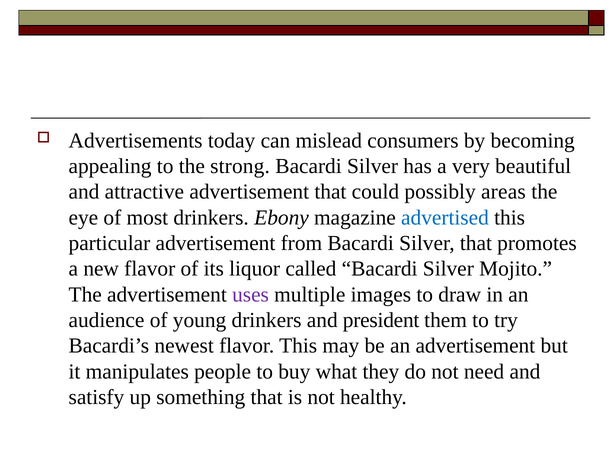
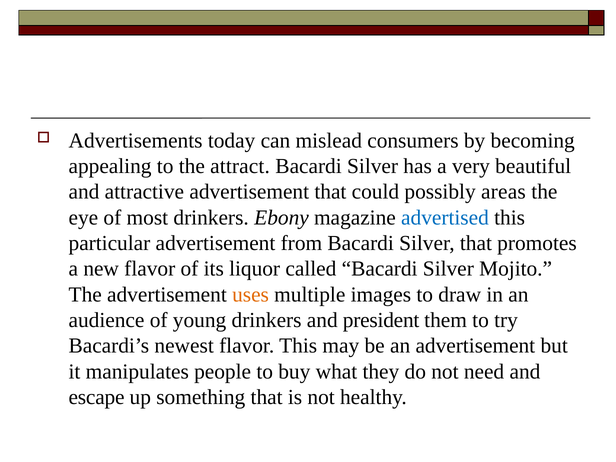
strong: strong -> attract (240, 166)
uses colour: purple -> orange (251, 295)
satisfy: satisfy -> escape (97, 397)
